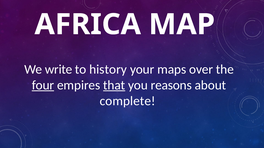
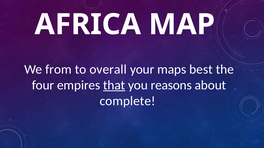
write: write -> from (58, 70)
history: history -> overall (108, 70)
over: over -> best (201, 70)
four underline: present -> none (43, 85)
